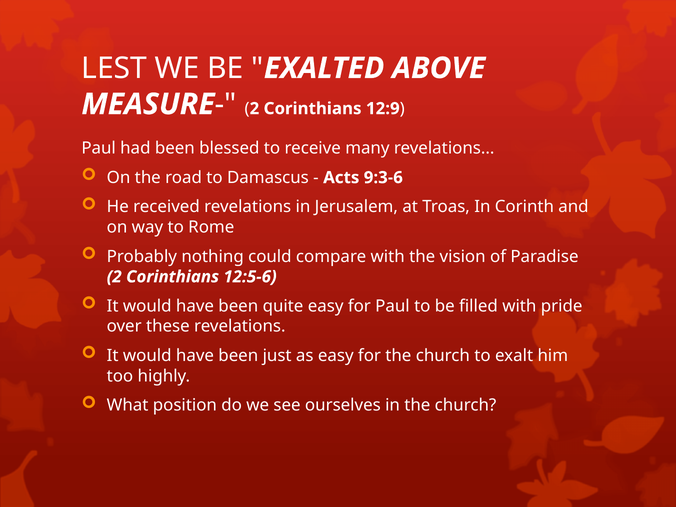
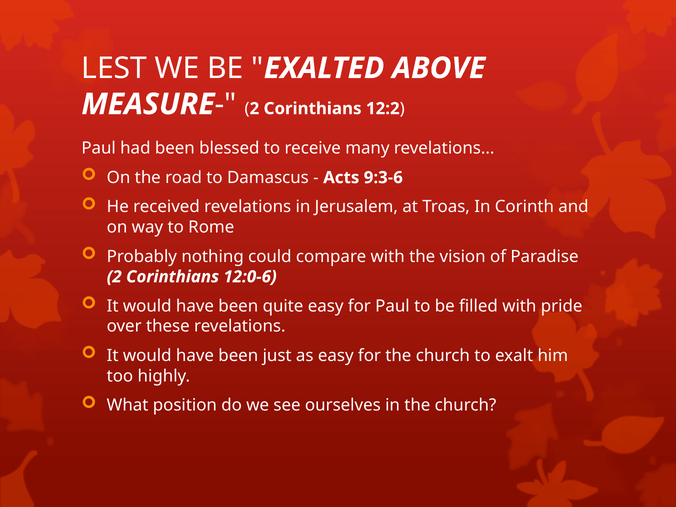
12:9: 12:9 -> 12:2 (383, 109)
12:5-6: 12:5-6 -> 12:0-6 (250, 277)
